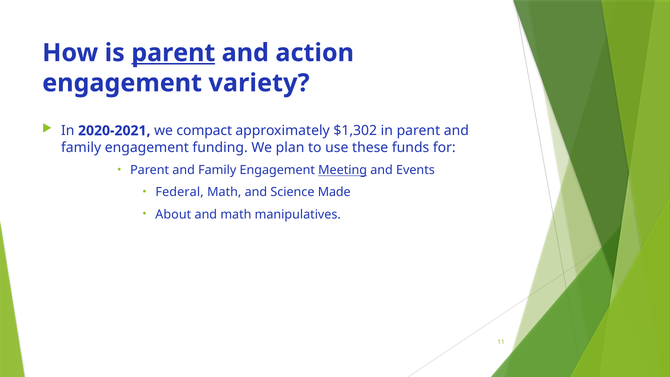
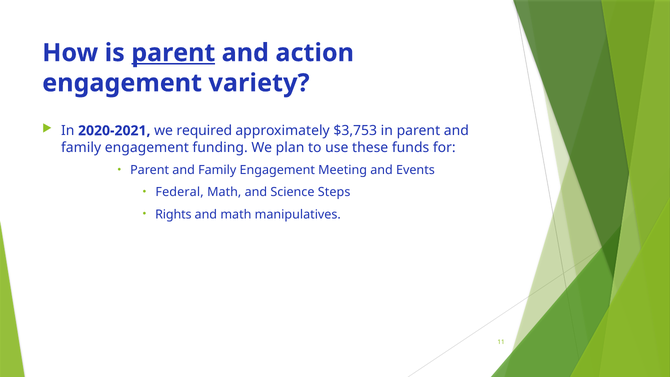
compact: compact -> required (204, 131)
$1,302: $1,302 -> $3,753 (355, 131)
Meeting underline: present -> none (343, 170)
Made: Made -> Steps (334, 192)
About: About -> Rights (173, 214)
